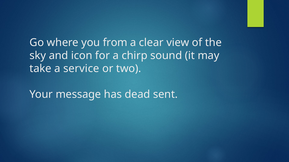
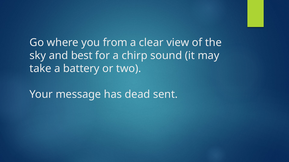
icon: icon -> best (82, 56)
service: service -> battery (81, 69)
